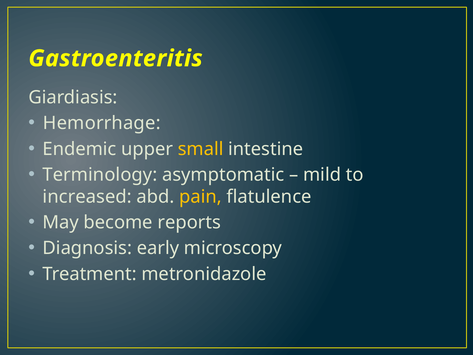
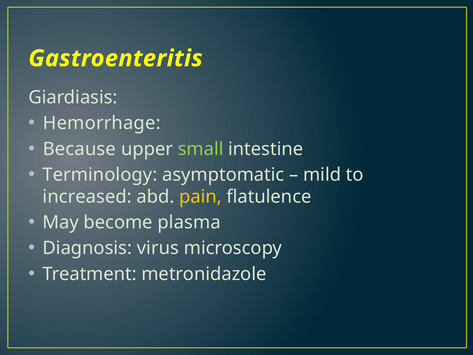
Endemic: Endemic -> Because (79, 149)
small colour: yellow -> light green (201, 149)
reports: reports -> plasma (189, 222)
early: early -> virus (158, 248)
